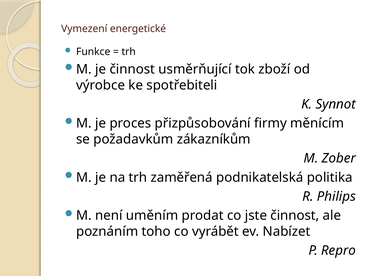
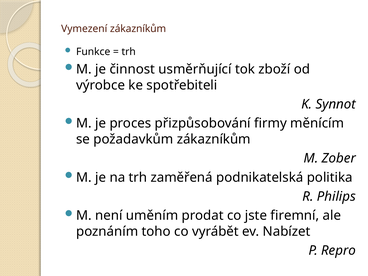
Vymezení energetické: energetické -> zákazníkům (138, 29)
jste činnost: činnost -> firemní (295, 216)
